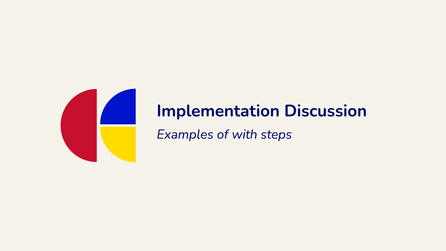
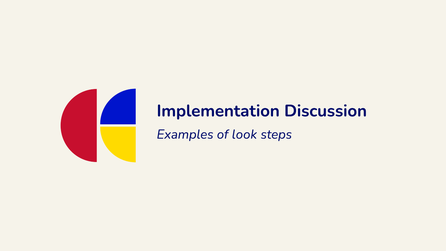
with: with -> look (244, 134)
